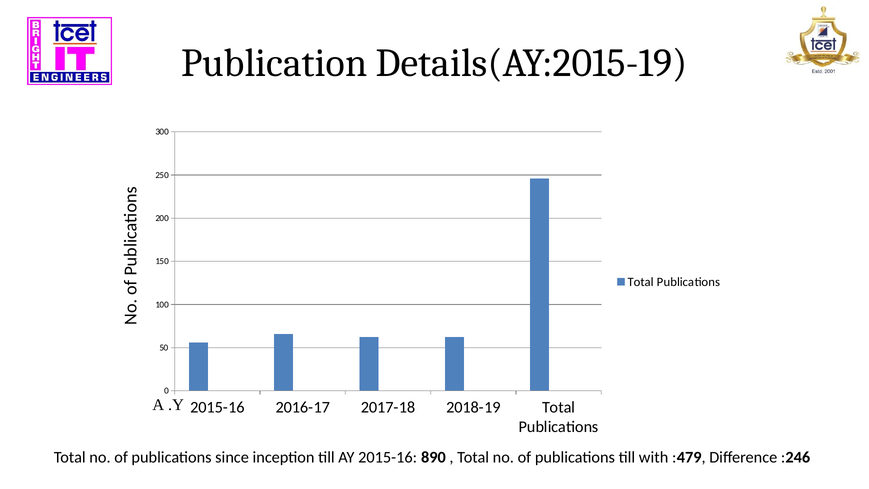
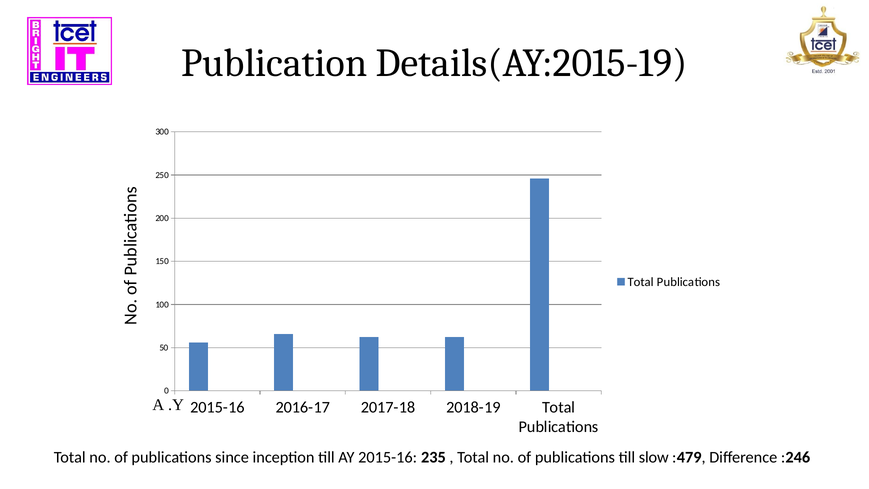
890: 890 -> 235 (433, 457)
with: with -> slow (654, 457)
